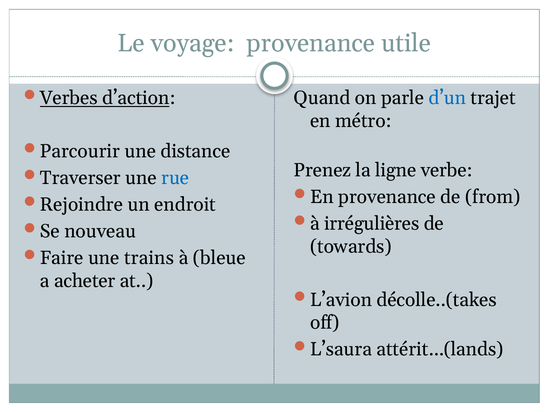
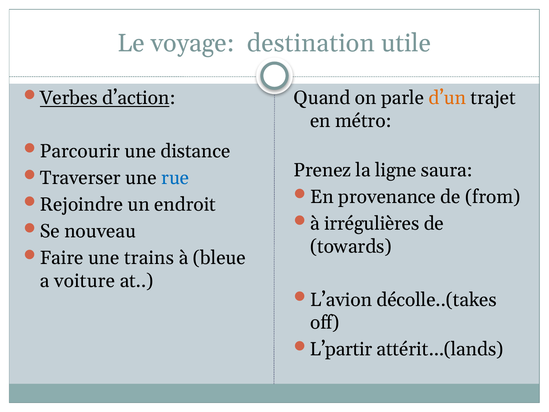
voyage provenance: provenance -> destination (311, 43)
d’un colour: blue -> orange (447, 98)
verbe: verbe -> saura (447, 170)
acheter: acheter -> voiture (85, 281)
L’saura: L’saura -> L’partir (341, 349)
